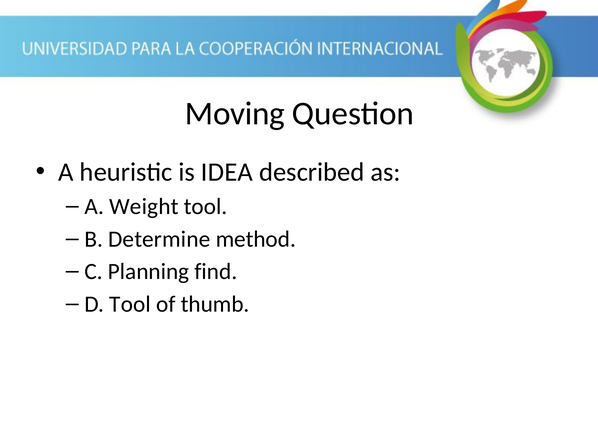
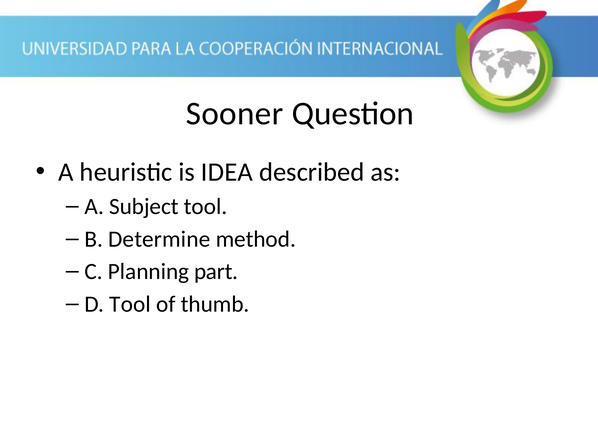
Moving: Moving -> Sooner (235, 114)
Weight: Weight -> Subject (144, 207)
find: find -> part (216, 272)
